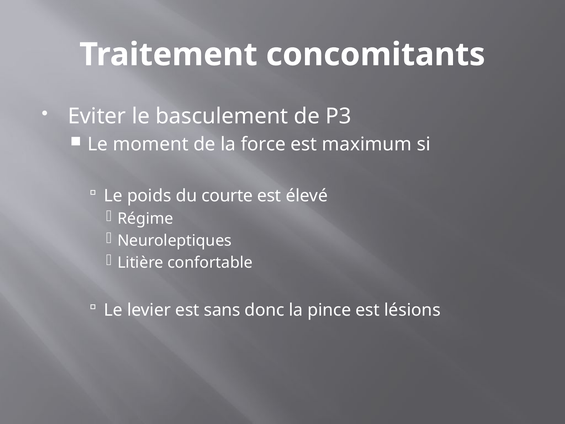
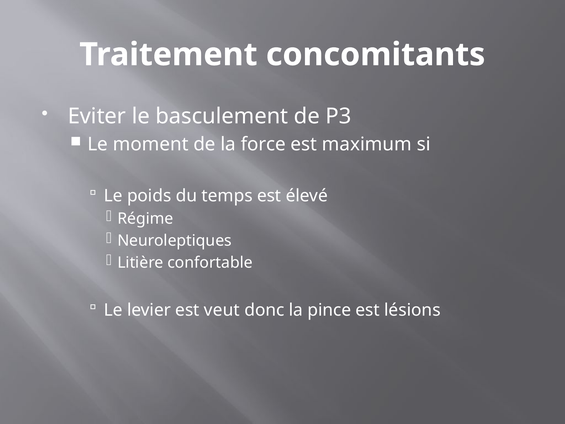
courte: courte -> temps (227, 196)
sans: sans -> veut (222, 310)
